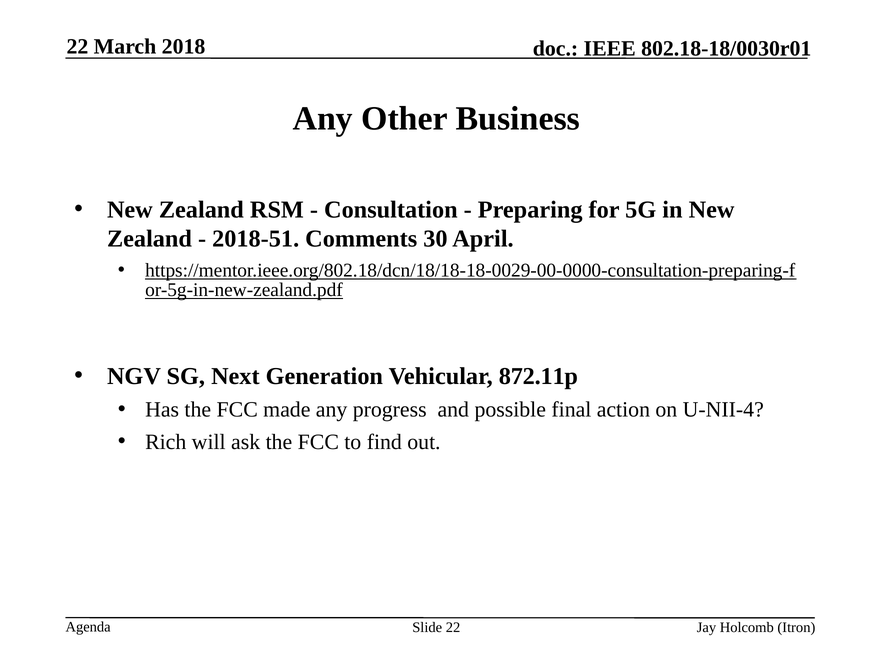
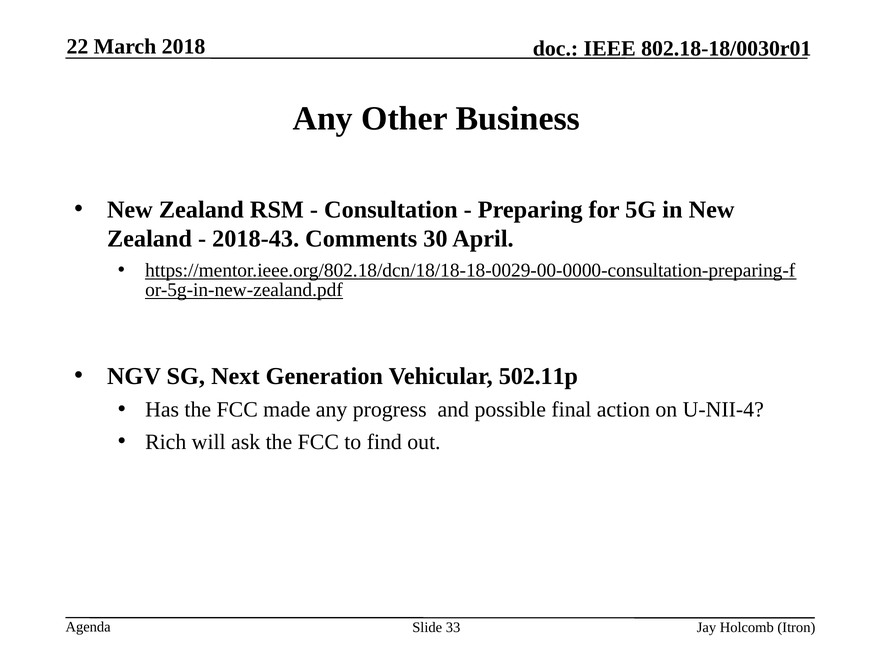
2018-51: 2018-51 -> 2018-43 (256, 239)
872.11p: 872.11p -> 502.11p (538, 377)
Slide 22: 22 -> 33 (453, 628)
